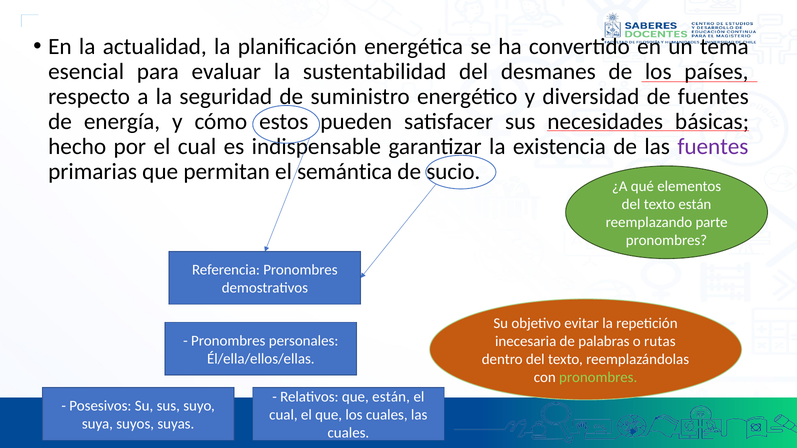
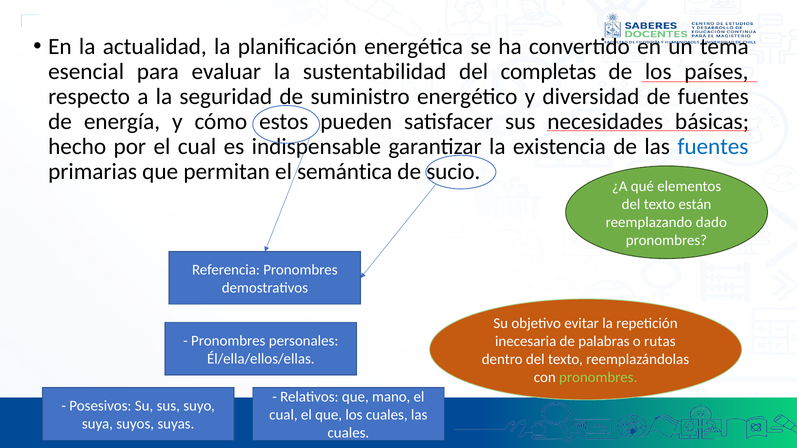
desmanes: desmanes -> completas (548, 71)
fuentes colour: purple -> blue (713, 147)
parte: parte -> dado (711, 222)
que están: están -> mano (391, 397)
